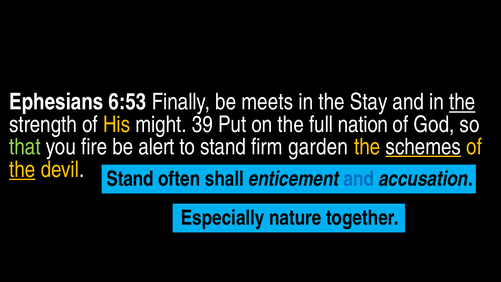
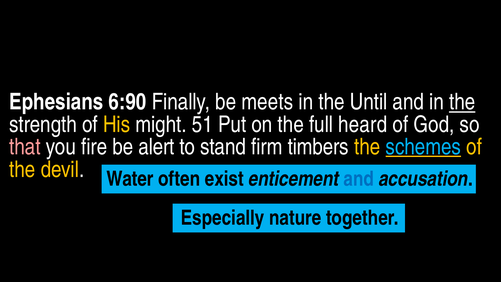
6:53: 6:53 -> 6:90 (127, 102)
Stay: Stay -> Until (369, 102)
39: 39 -> 51 (202, 124)
nation: nation -> heard (363, 124)
that colour: light green -> pink (25, 147)
garden: garden -> timbers (318, 147)
schemes colour: white -> light blue (423, 147)
the underline: present -> none (22, 169)
devil Stand: Stand -> Water (130, 179)
shall: shall -> exist (224, 179)
